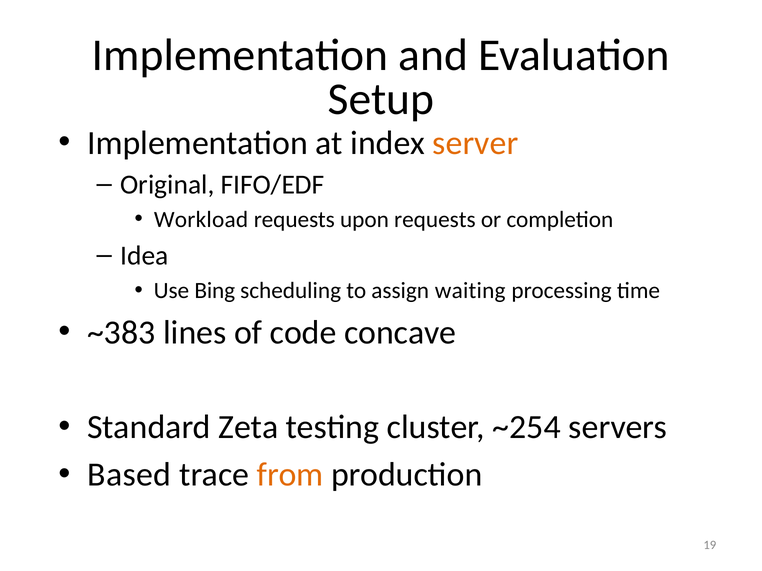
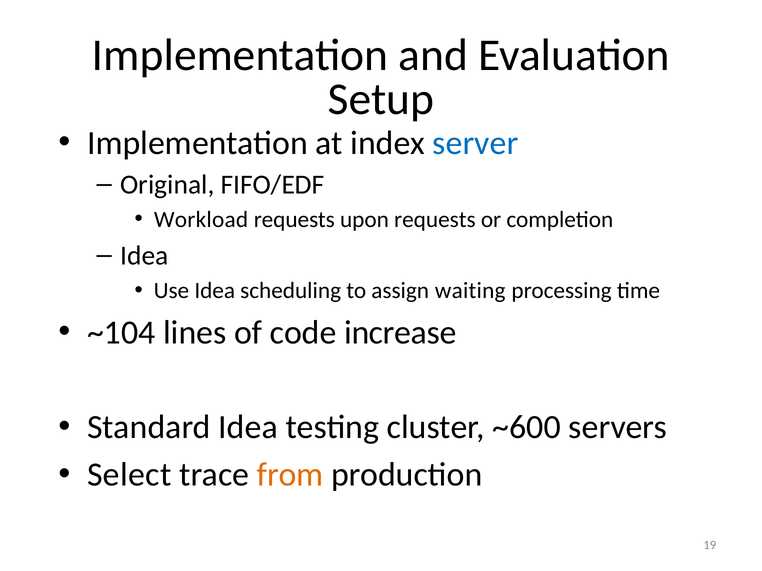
server colour: orange -> blue (475, 143)
Use Bing: Bing -> Idea (215, 291)
~383: ~383 -> ~104 (121, 333)
concave: concave -> increase (400, 333)
Standard Zeta: Zeta -> Idea (248, 428)
~254: ~254 -> ~600 (527, 428)
Based: Based -> Select (129, 475)
